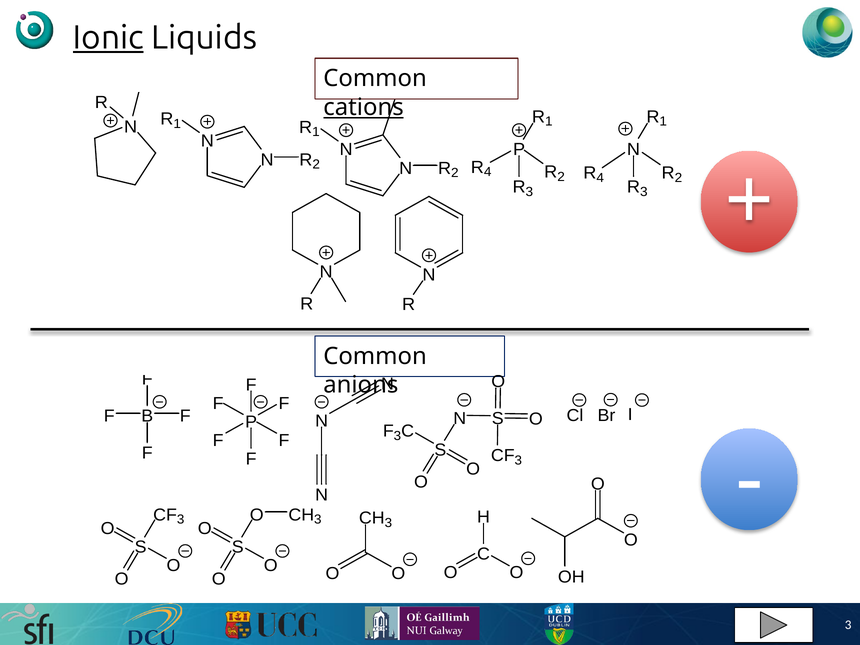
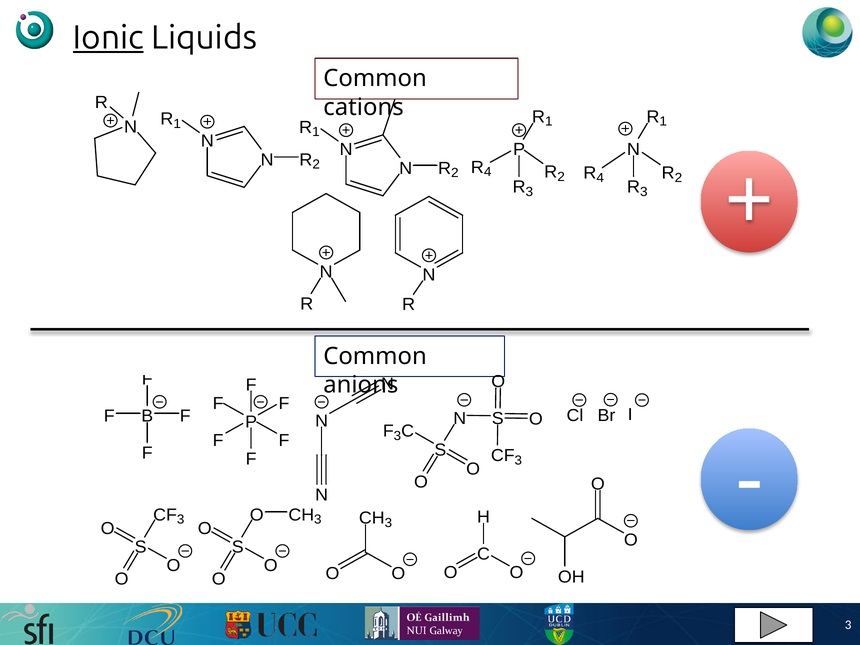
cations underline: present -> none (364, 107)
